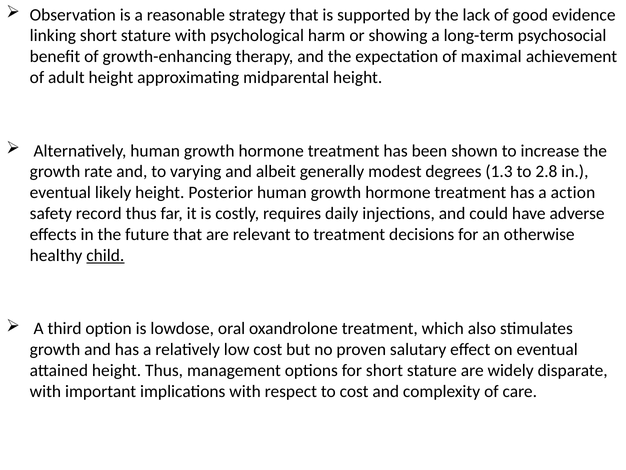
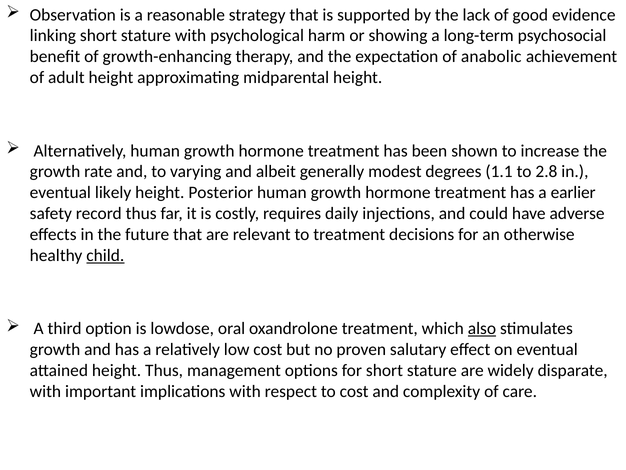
maximal: maximal -> anabolic (491, 57)
1.3: 1.3 -> 1.1 (499, 172)
action: action -> earlier (573, 192)
also underline: none -> present (482, 328)
